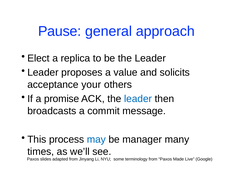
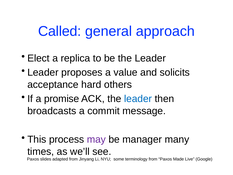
Pause: Pause -> Called (60, 31)
your: your -> hard (91, 84)
may colour: blue -> purple (96, 139)
